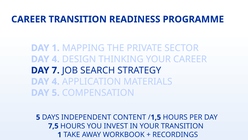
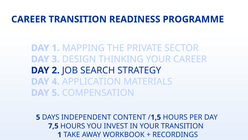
4: 4 -> 3 (56, 59)
7: 7 -> 2 (56, 70)
